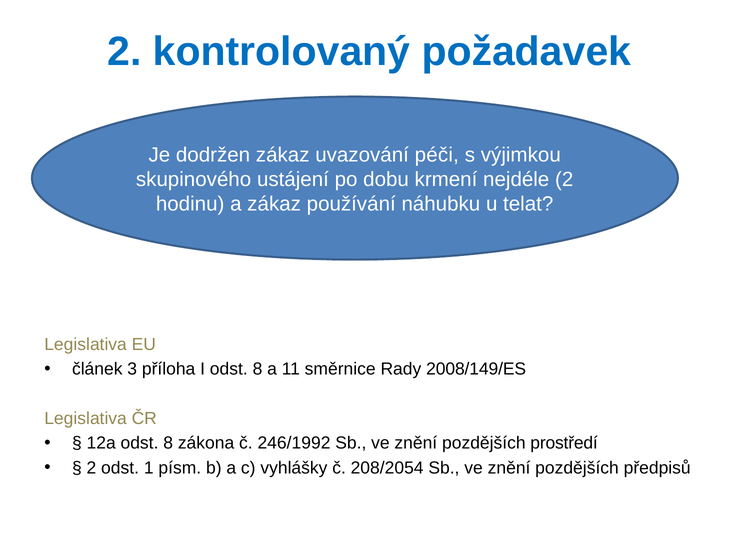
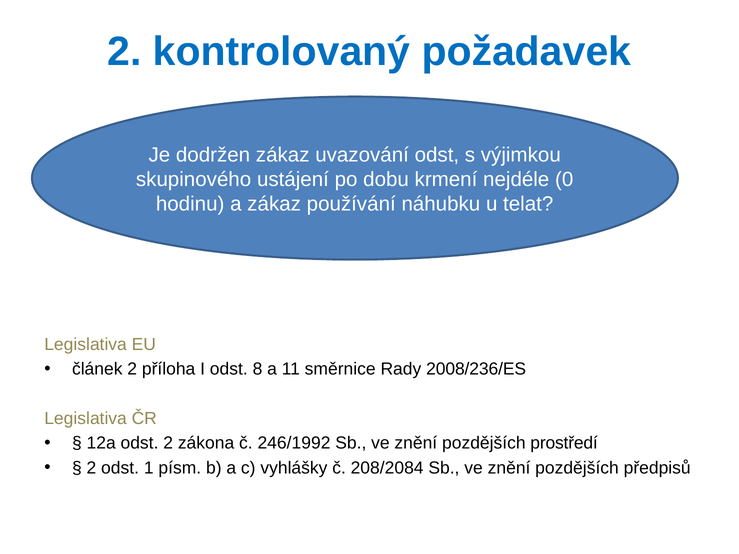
uvazování péči: péči -> odst (437, 155)
nejdéle 2: 2 -> 0 (564, 180)
článek 3: 3 -> 2 (132, 369)
2008/149/ES: 2008/149/ES -> 2008/236/ES (476, 369)
12a odst 8: 8 -> 2 (168, 443)
208/2054: 208/2054 -> 208/2084 (387, 468)
